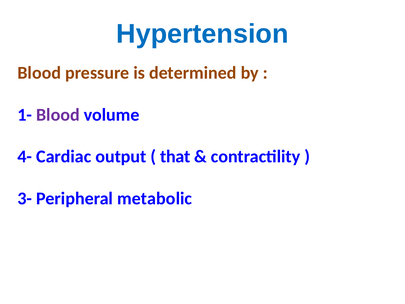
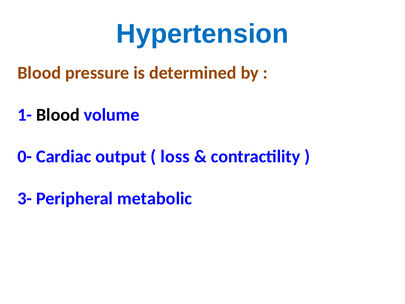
Blood colour: purple -> black (58, 115)
4-: 4- -> 0- (25, 156)
that: that -> loss (175, 156)
